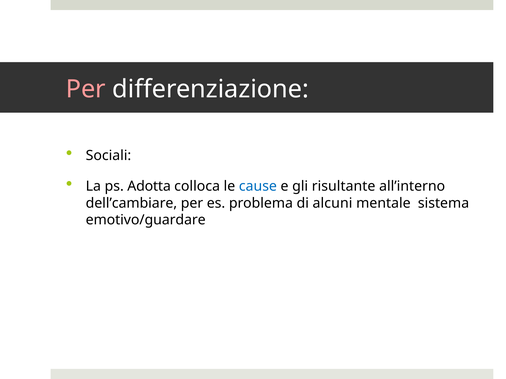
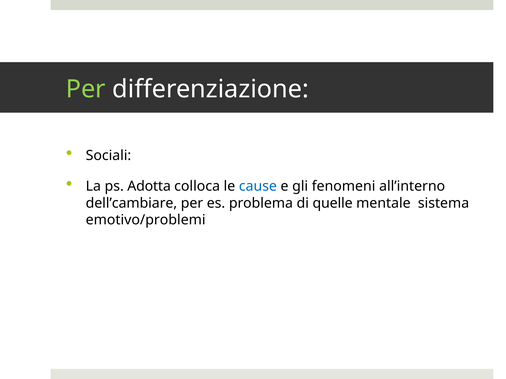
Per colour: pink -> light green (86, 89)
risultante: risultante -> fenomeni (344, 187)
alcuni: alcuni -> quelle (333, 203)
emotivo/guardare: emotivo/guardare -> emotivo/problemi (146, 220)
